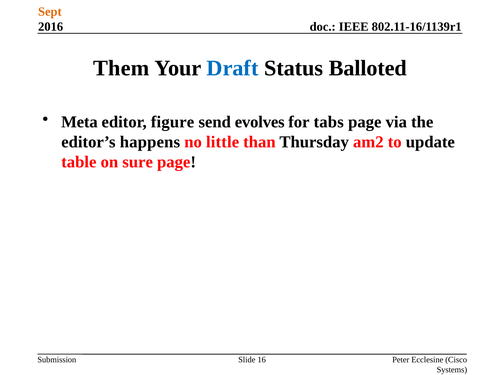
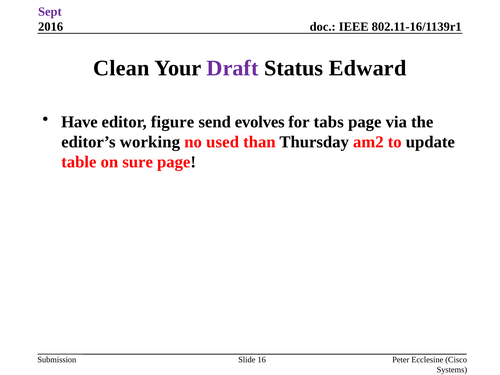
Sept colour: orange -> purple (50, 12)
Them: Them -> Clean (121, 68)
Draft colour: blue -> purple (233, 68)
Balloted: Balloted -> Edward (368, 68)
Meta: Meta -> Have (79, 122)
happens: happens -> working (150, 142)
little: little -> used (223, 142)
